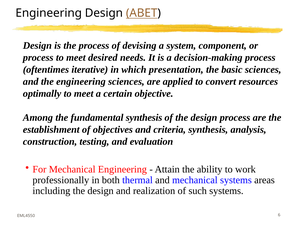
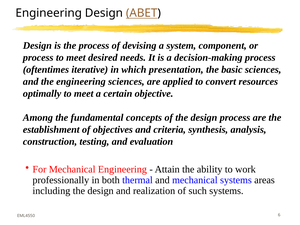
fundamental synthesis: synthesis -> concepts (144, 118)
